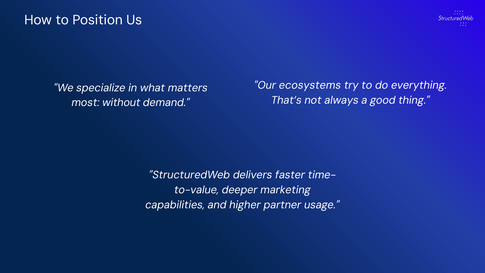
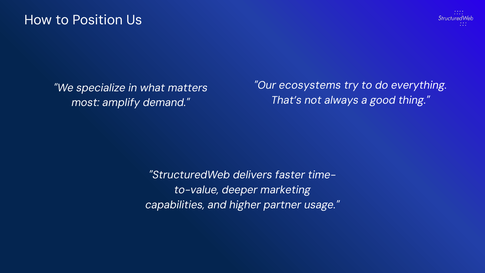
without: without -> amplify (121, 103)
